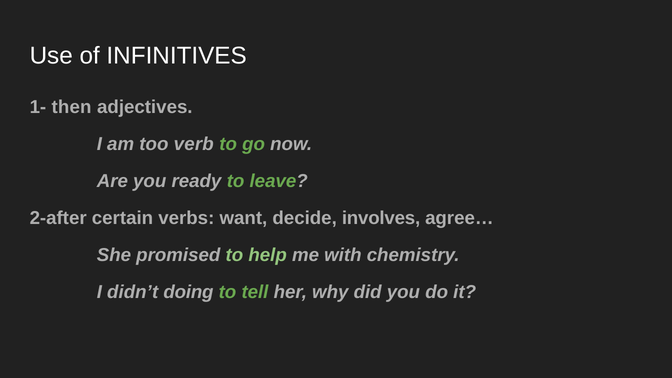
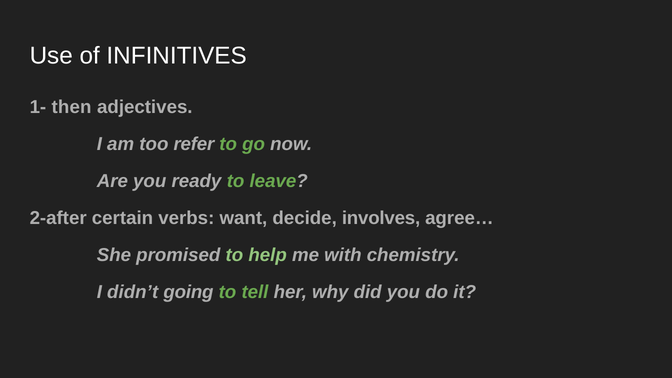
verb: verb -> refer (194, 144)
doing: doing -> going (188, 292)
